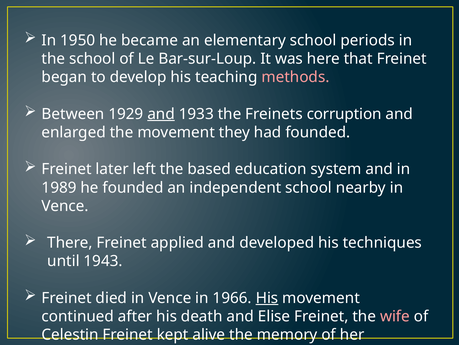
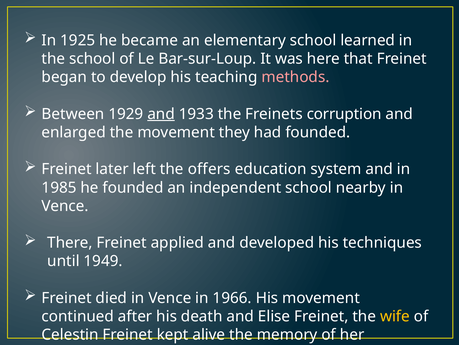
1950: 1950 -> 1925 (78, 40)
periods: periods -> learned (368, 40)
based: based -> offers (209, 169)
1989: 1989 -> 1985 (59, 187)
1943: 1943 -> 1949 (103, 261)
His underline: present -> none (267, 297)
wife colour: pink -> yellow (395, 316)
